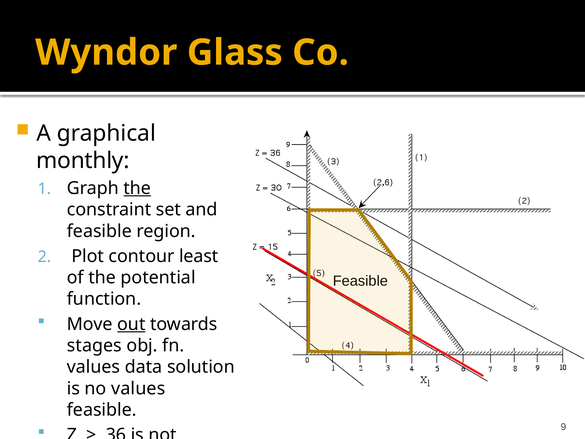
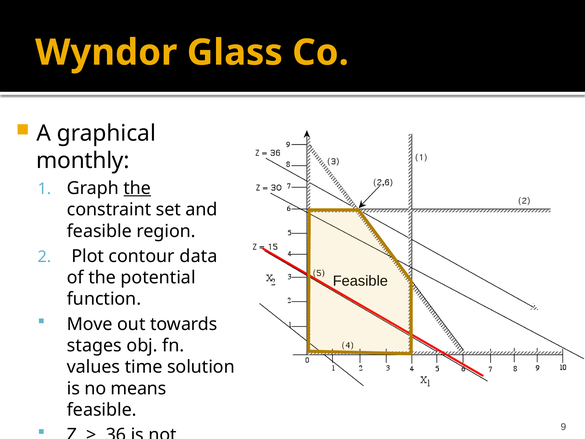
least: least -> data (199, 256)
out underline: present -> none (131, 324)
data: data -> time (144, 367)
no values: values -> means (139, 388)
